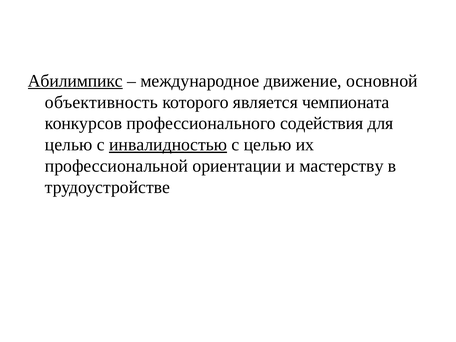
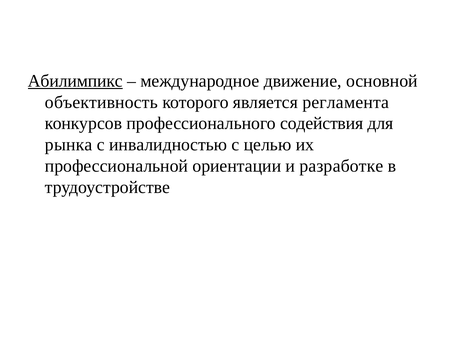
чемпионата: чемпионата -> регламента (346, 102)
целью: целью -> рынка (69, 145)
инвалидностью underline: present -> none (168, 145)
мастерству: мастерству -> разработке (341, 166)
